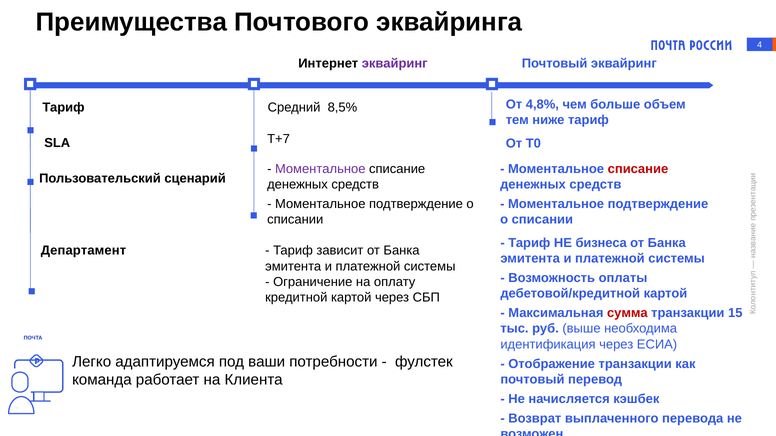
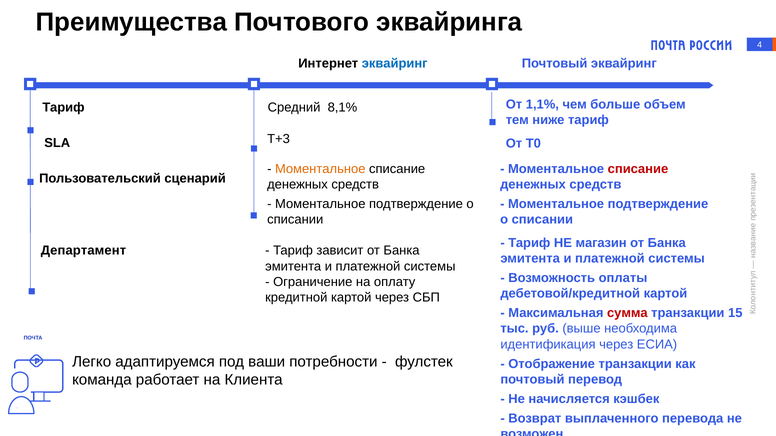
эквайринг colour: purple -> blue (395, 63)
8,5%: 8,5% -> 8,1% (342, 107)
4,8%: 4,8% -> 1,1% (542, 104)
Т+7: Т+7 -> Т+3 (279, 139)
Моментальное colour: purple -> orange (320, 169)
бизнеса: бизнеса -> магазин (601, 243)
